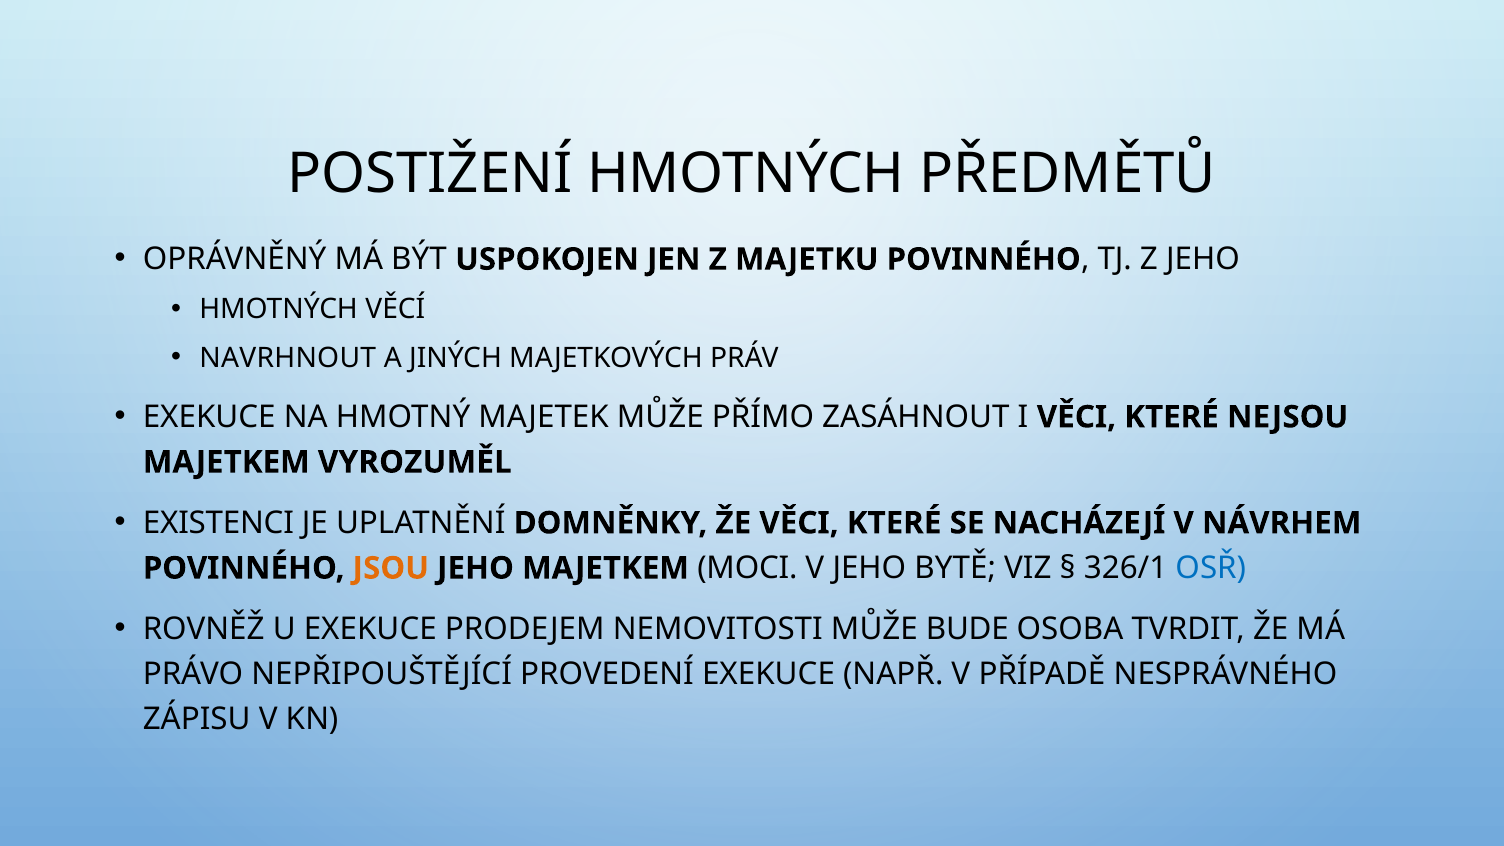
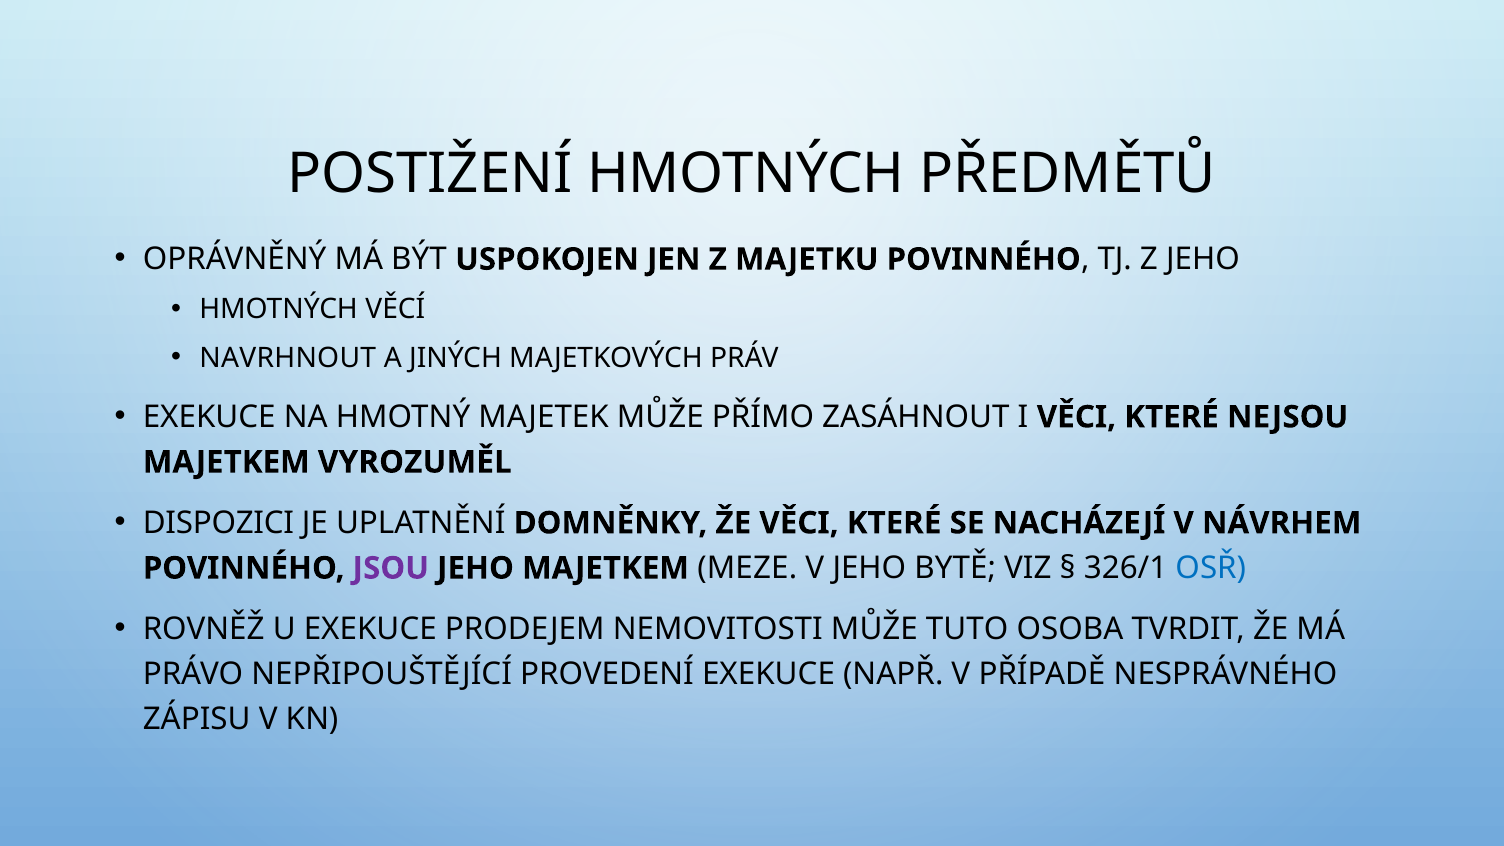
EXISTENCI: EXISTENCI -> DISPOZICI (218, 523)
JSOU colour: orange -> purple (391, 568)
MOCI: MOCI -> MEZE (747, 568)
BUDE: BUDE -> TUTO (967, 629)
